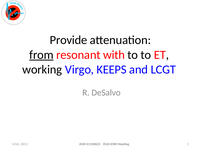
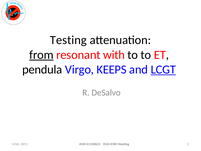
Provide: Provide -> Testing (68, 40)
working: working -> pendula (42, 69)
LCGT underline: none -> present (163, 69)
